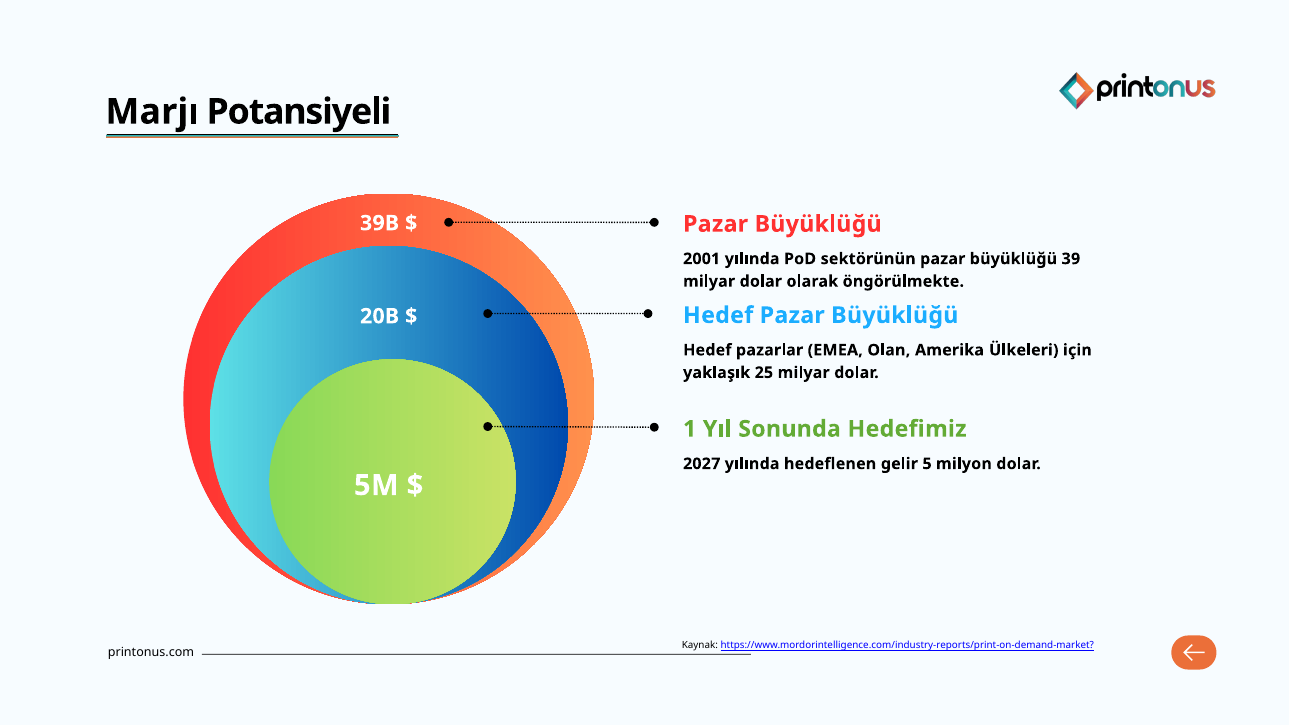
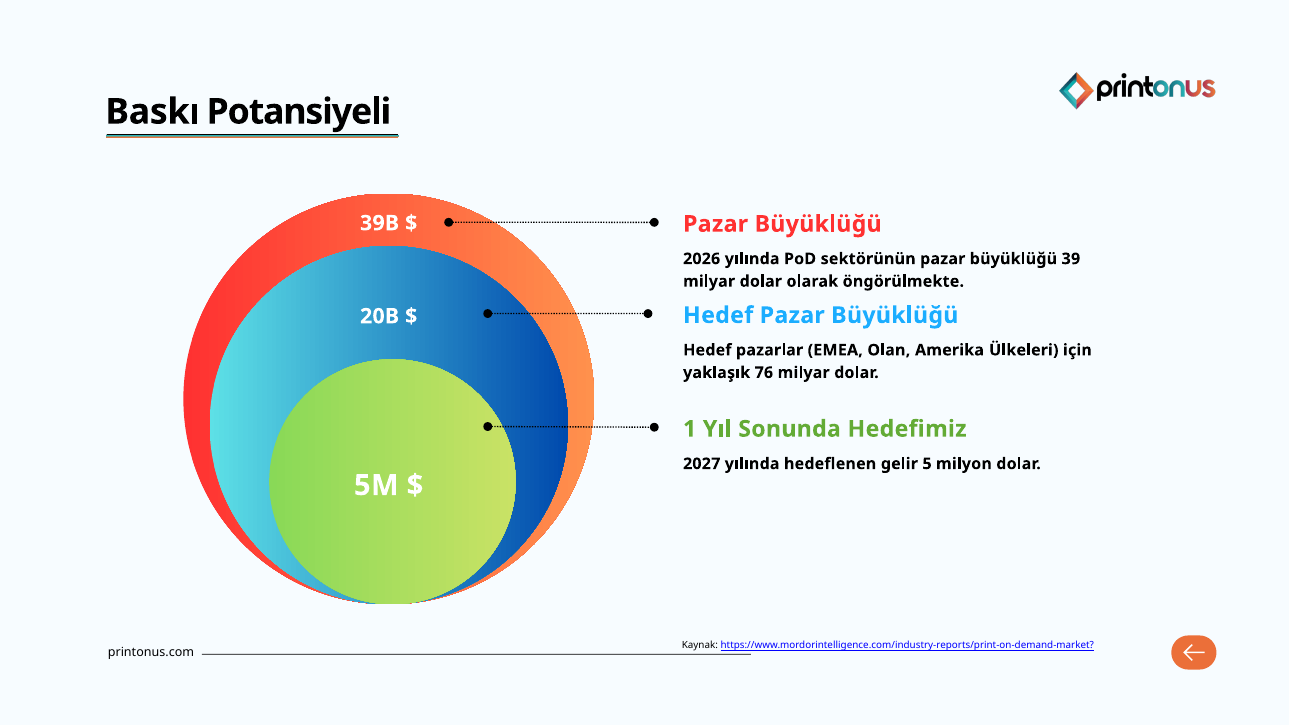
Marjı: Marjı -> Baskı (153, 112)
2001: 2001 -> 2026 (702, 259)
25: 25 -> 76 (764, 373)
